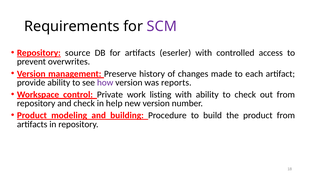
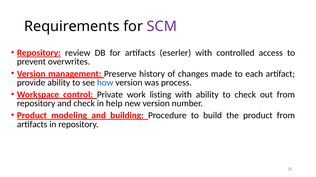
source: source -> review (78, 53)
how colour: purple -> blue (105, 83)
reports: reports -> process (176, 83)
